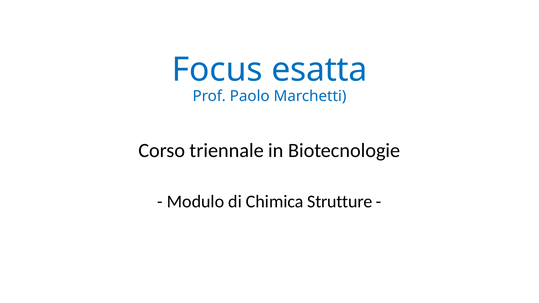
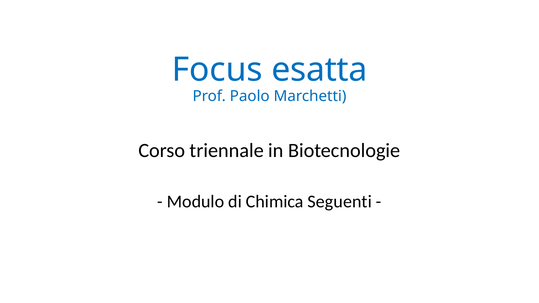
Strutture: Strutture -> Seguenti (340, 202)
